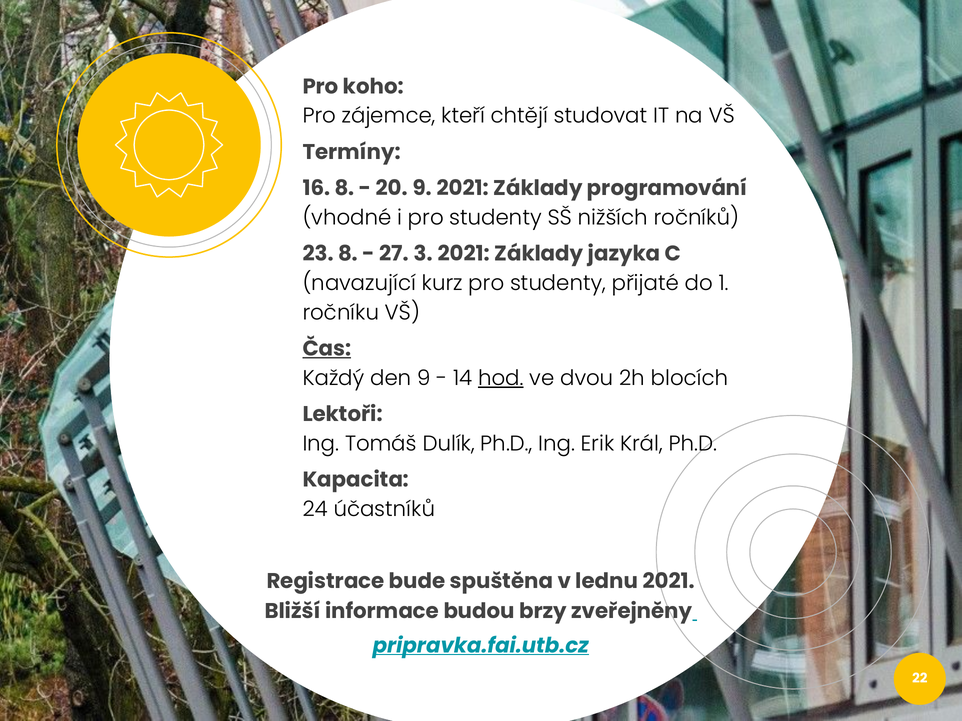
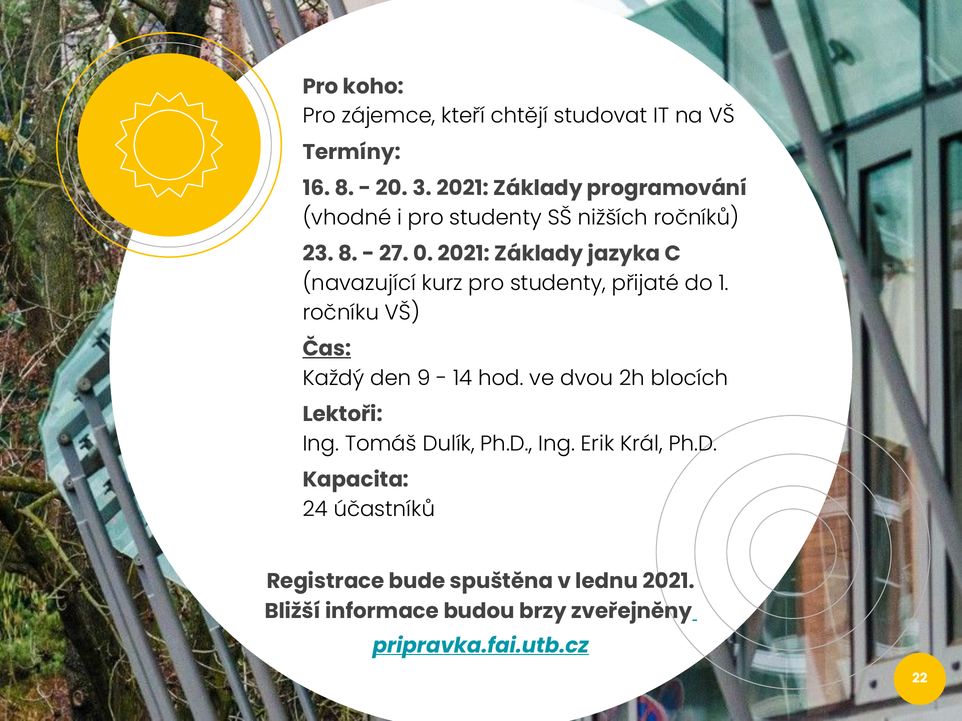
20 9: 9 -> 3 (422, 188)
3: 3 -> 0 (423, 254)
hod underline: present -> none (501, 378)
